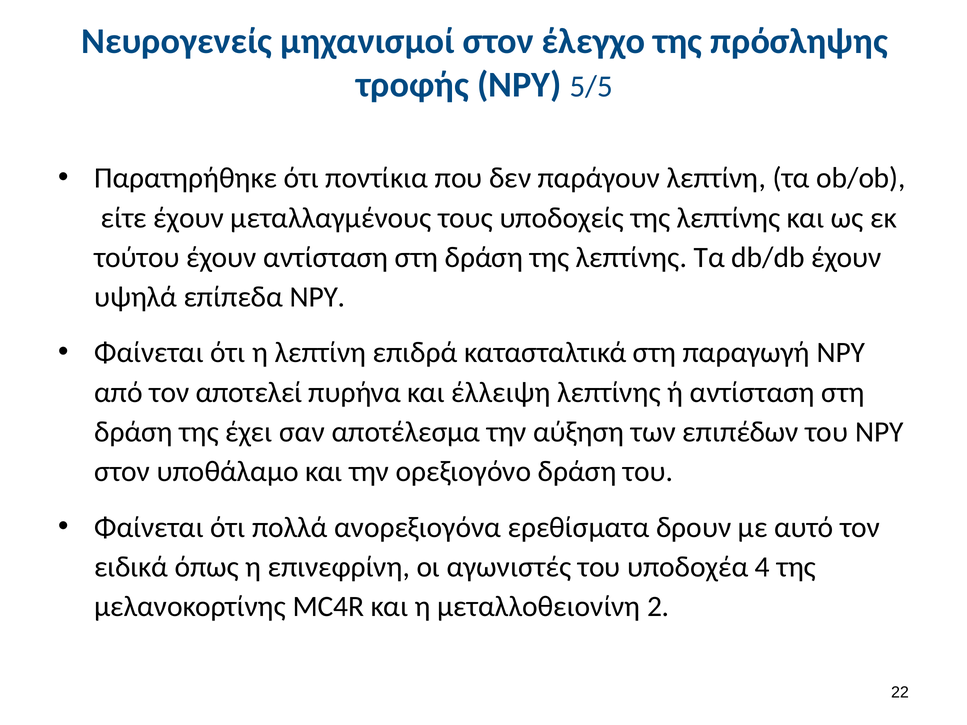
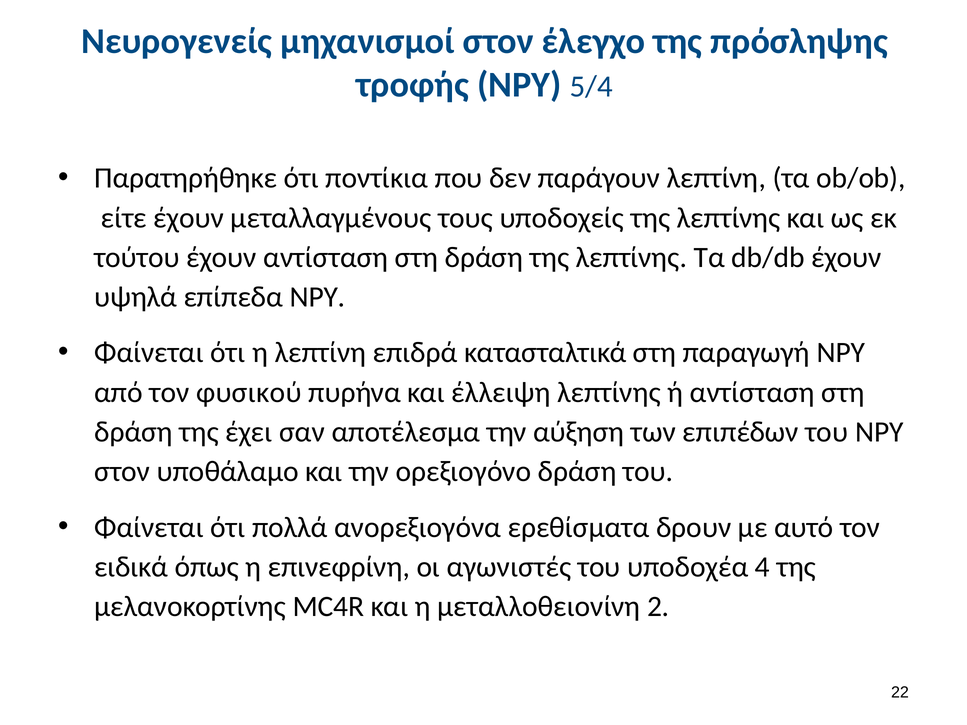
5/5: 5/5 -> 5/4 (591, 87)
αποτελεί: αποτελεί -> φυσικού (249, 392)
